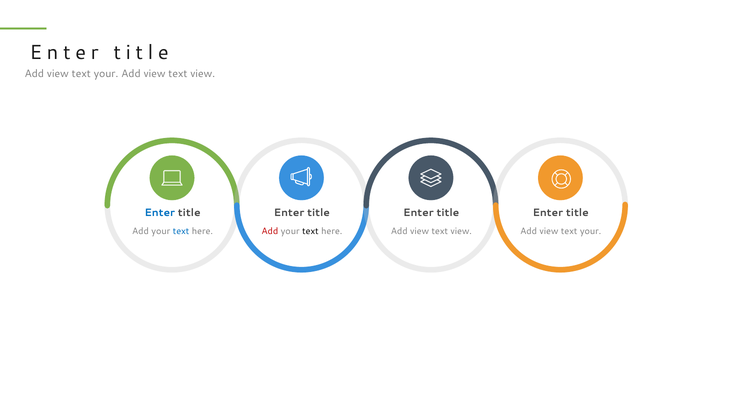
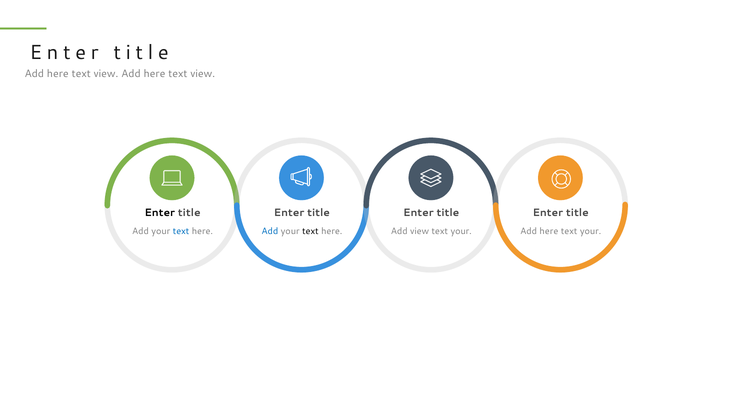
view: view -> here (58, 74)
your: your -> view (106, 74)
view: view -> here (154, 74)
Enter colour: blue -> black (160, 213)
Add colour: red -> blue (270, 232)
view: view -> your (461, 232)
view: view -> here (549, 232)
